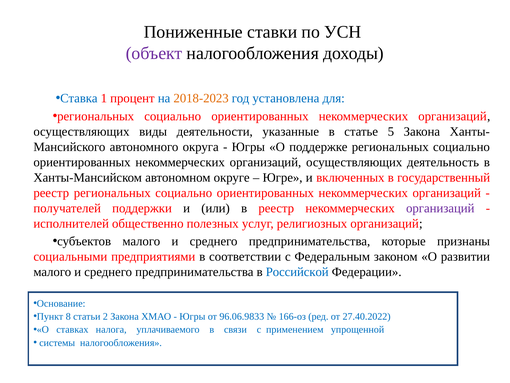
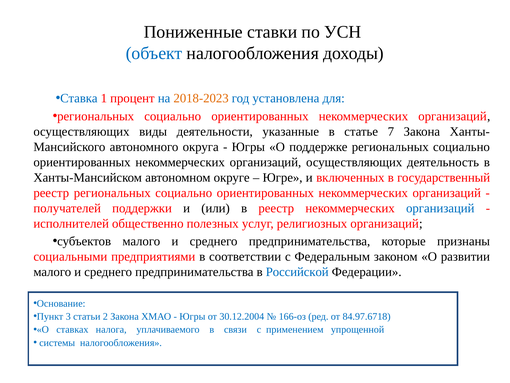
объект colour: purple -> blue (154, 53)
5: 5 -> 7 (391, 131)
организаций colour: purple -> blue (440, 208)
8: 8 -> 3 (68, 316)
96.06.9833: 96.06.9833 -> 30.12.2004 (242, 316)
27.40.2022: 27.40.2022 -> 84.97.6718 (367, 316)
